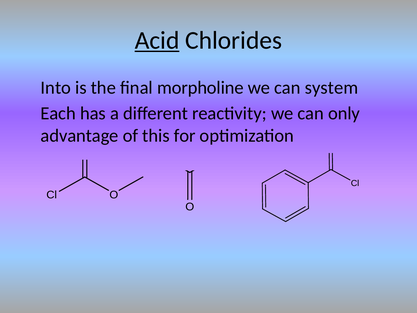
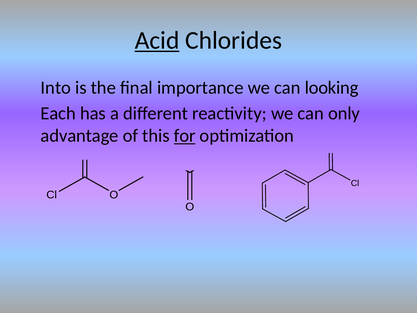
morpholine: morpholine -> importance (200, 87)
system: system -> looking (332, 87)
for underline: none -> present (185, 136)
